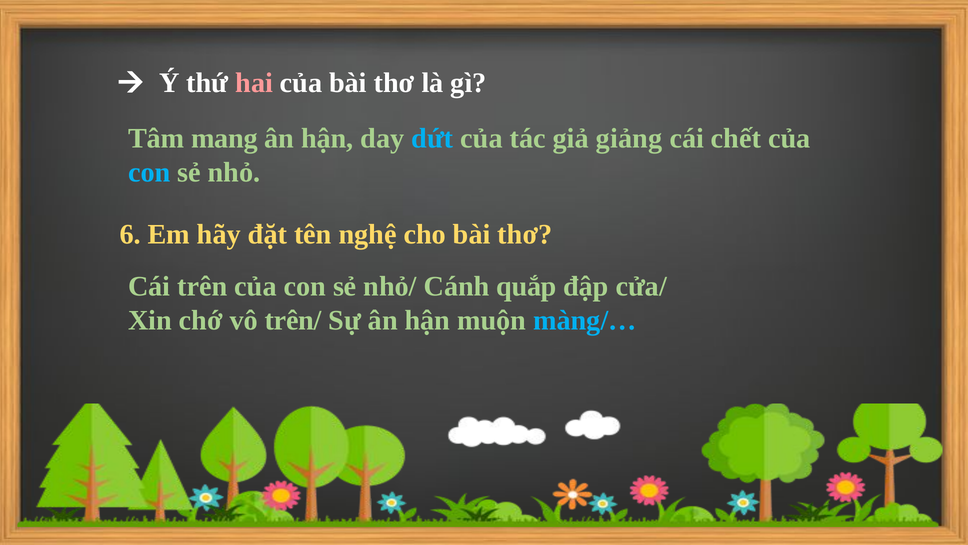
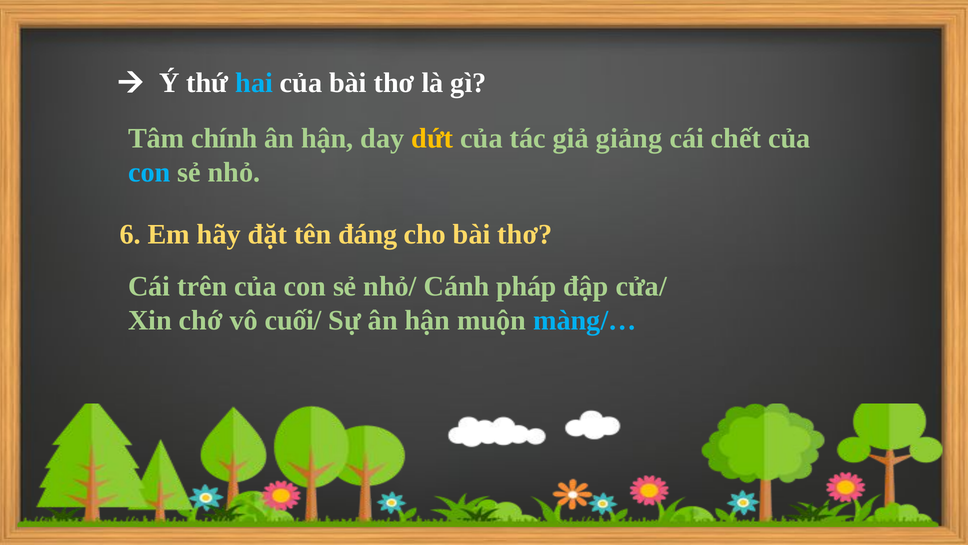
hai colour: pink -> light blue (254, 83)
mang: mang -> chính (224, 139)
dứt colour: light blue -> yellow (432, 139)
nghệ: nghệ -> đáng (368, 234)
quắp: quắp -> pháp (526, 286)
trên/: trên/ -> cuối/ (293, 320)
